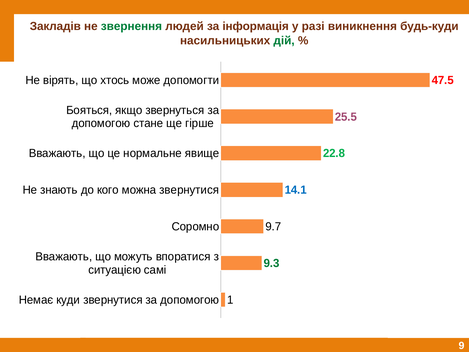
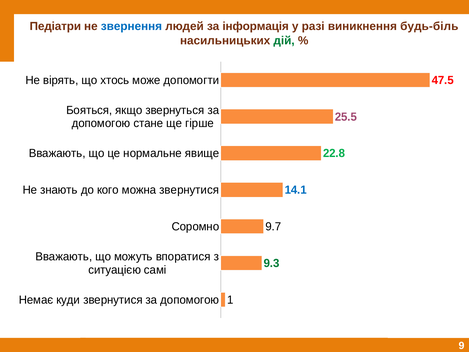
Закладів: Закладів -> Педіатри (55, 26)
звернення colour: green -> blue (131, 26)
будь-куди: будь-куди -> будь-біль (429, 26)
